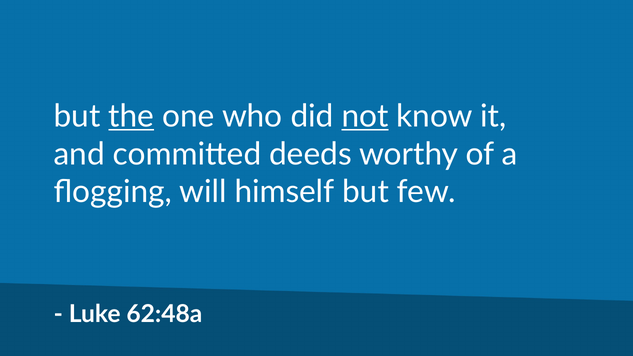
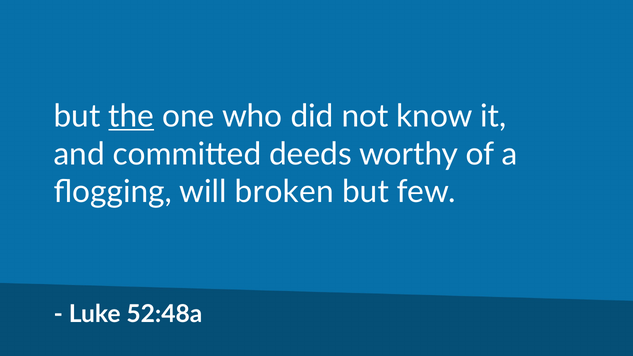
not underline: present -> none (365, 116)
himself: himself -> broken (284, 192)
62:48a: 62:48a -> 52:48a (164, 314)
